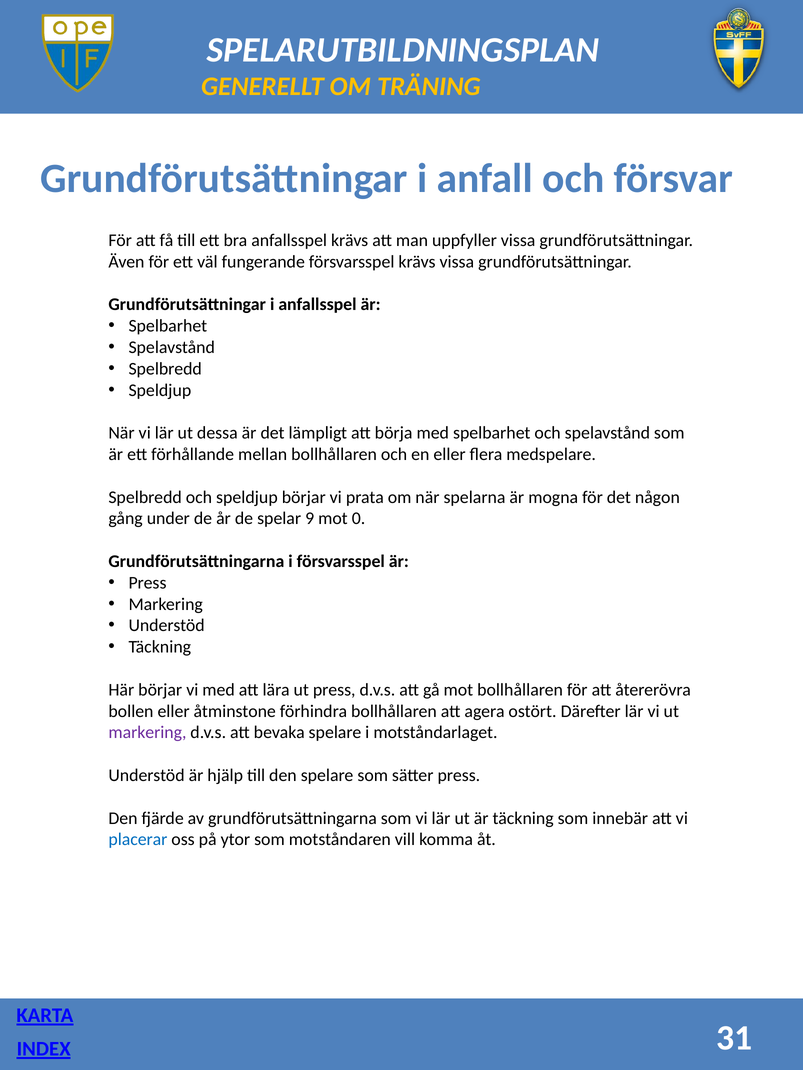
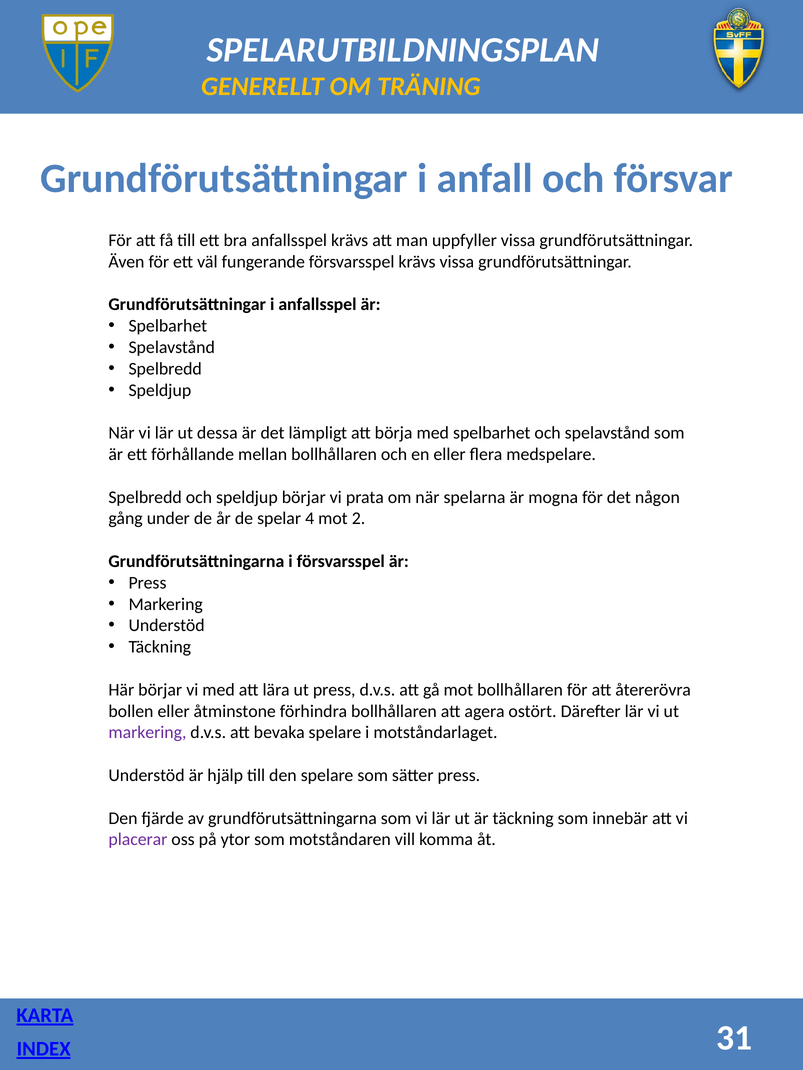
9: 9 -> 4 (310, 519)
0: 0 -> 2 (359, 519)
placerar colour: blue -> purple (138, 840)
